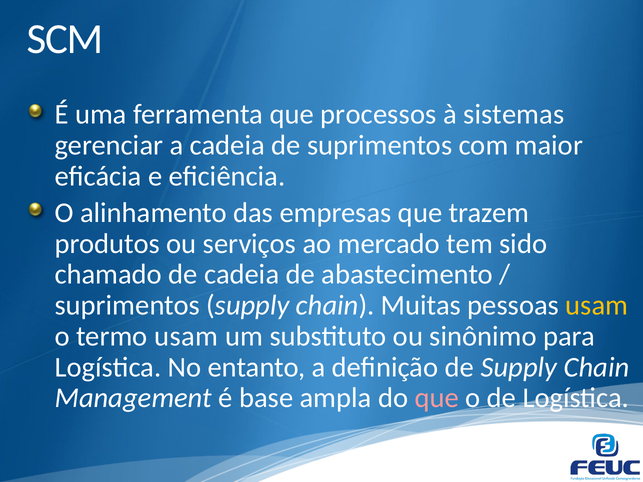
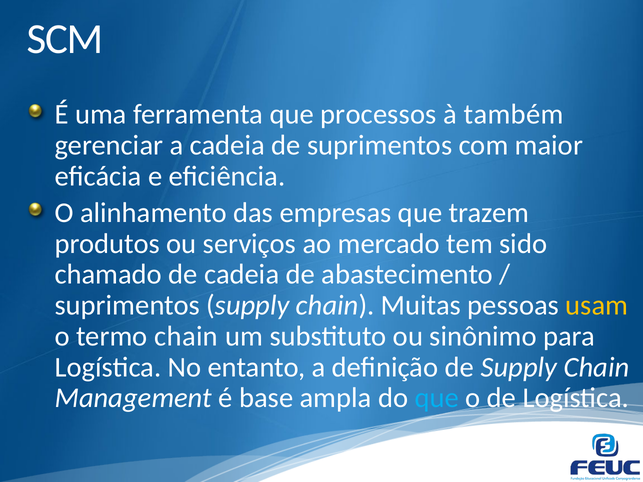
sistemas: sistemas -> também (514, 115)
termo usam: usam -> chain (186, 336)
que colour: pink -> light blue (437, 398)
